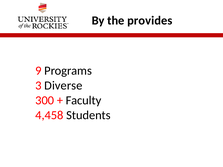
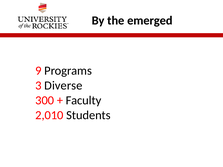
provides: provides -> emerged (150, 21)
4,458: 4,458 -> 2,010 (49, 115)
